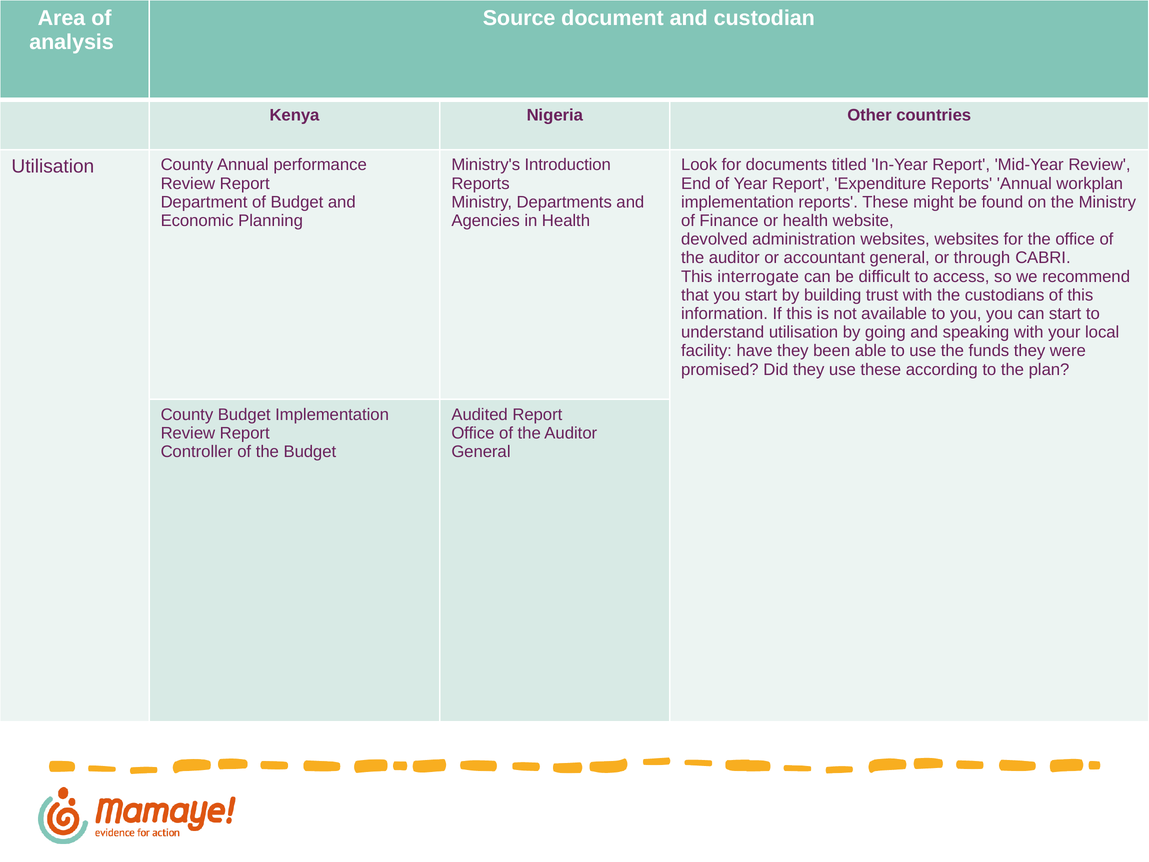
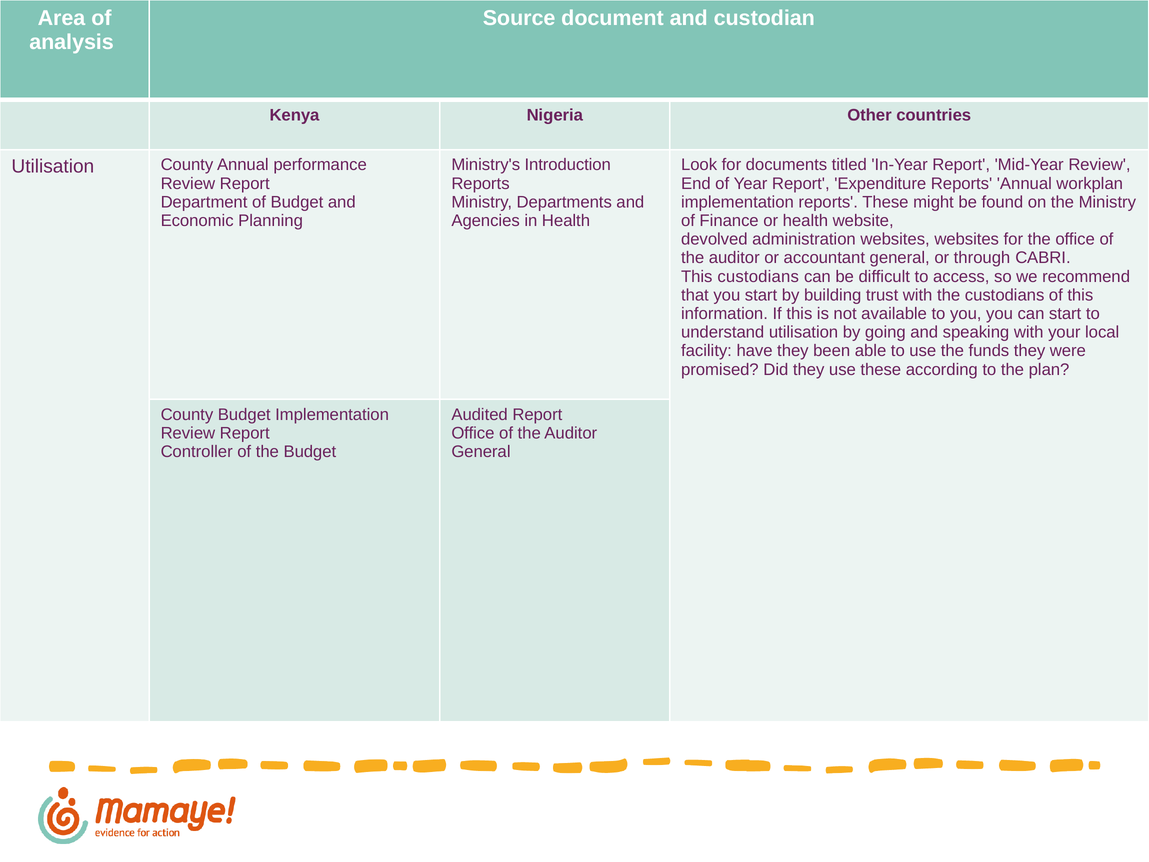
This interrogate: interrogate -> custodians (758, 276)
